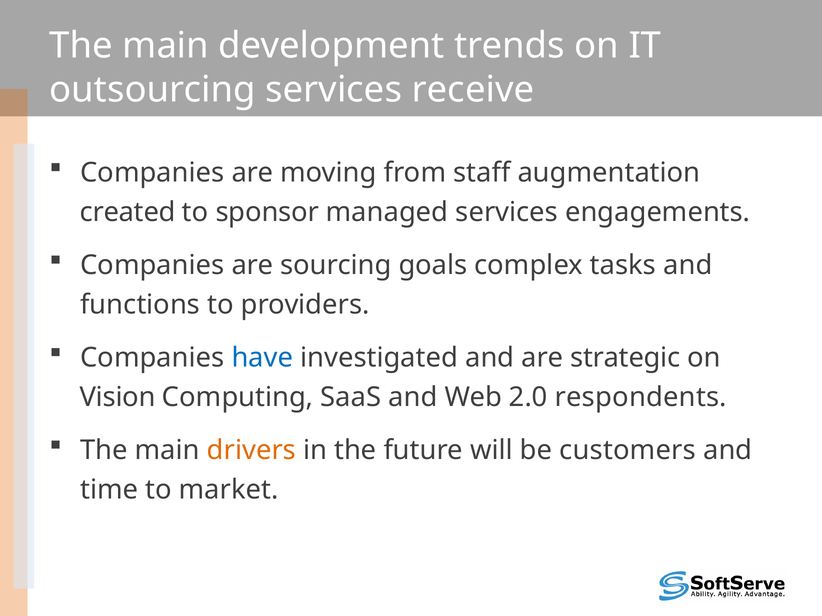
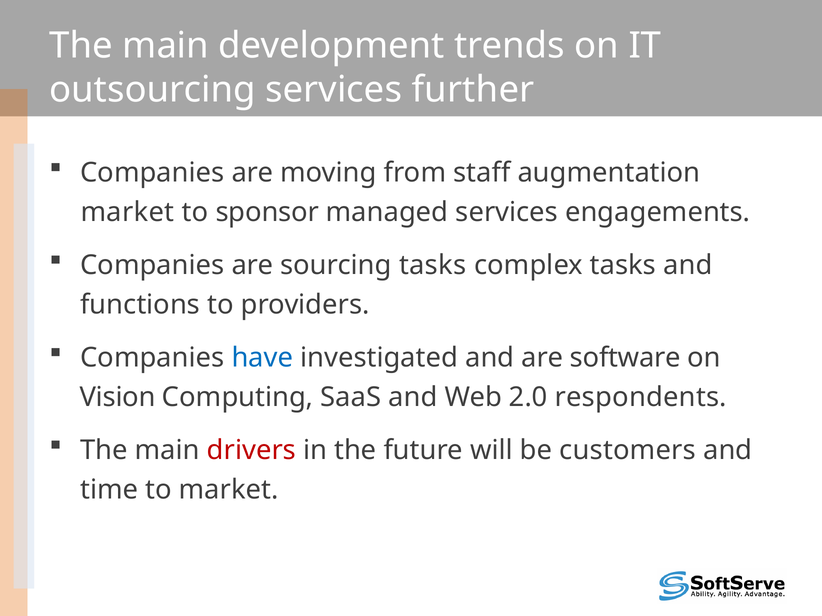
receive: receive -> further (473, 90)
created: created -> market (127, 212)
sourcing goals: goals -> tasks (433, 265)
strategic: strategic -> software (625, 358)
drivers colour: orange -> red (251, 451)
